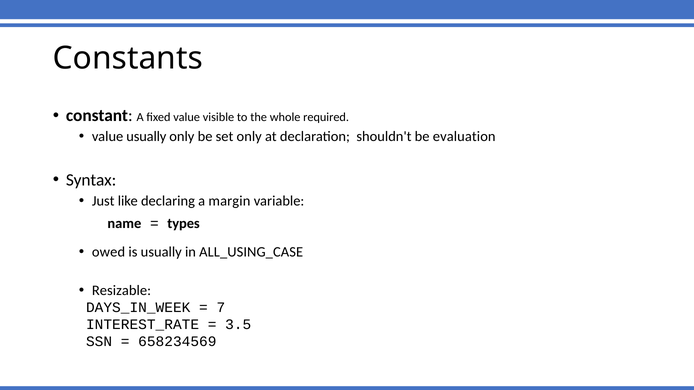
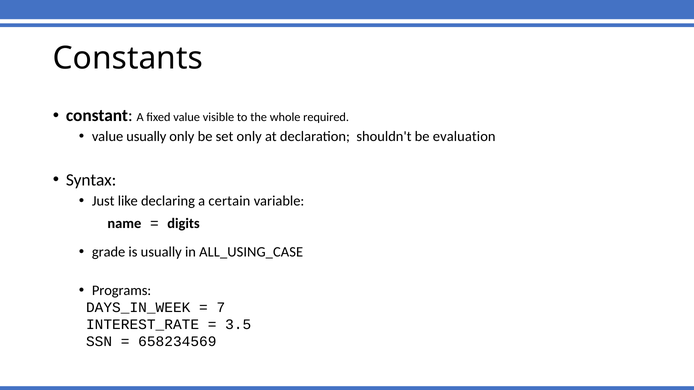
margin: margin -> certain (229, 201)
types: types -> digits (184, 224)
owed: owed -> grade (109, 252)
Resizable: Resizable -> Programs (122, 291)
